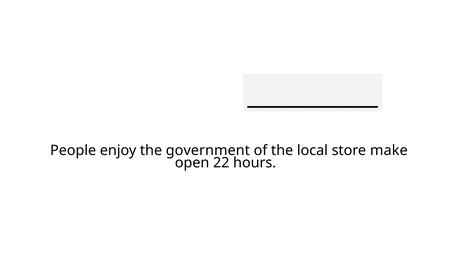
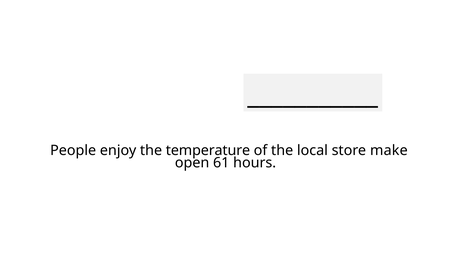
government: government -> temperature (208, 150)
22: 22 -> 61 (221, 163)
